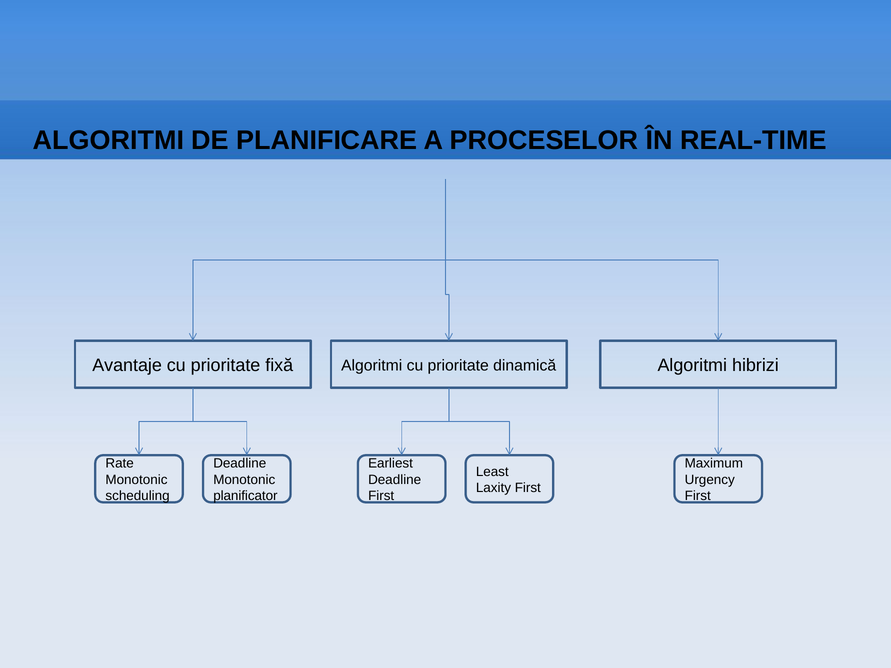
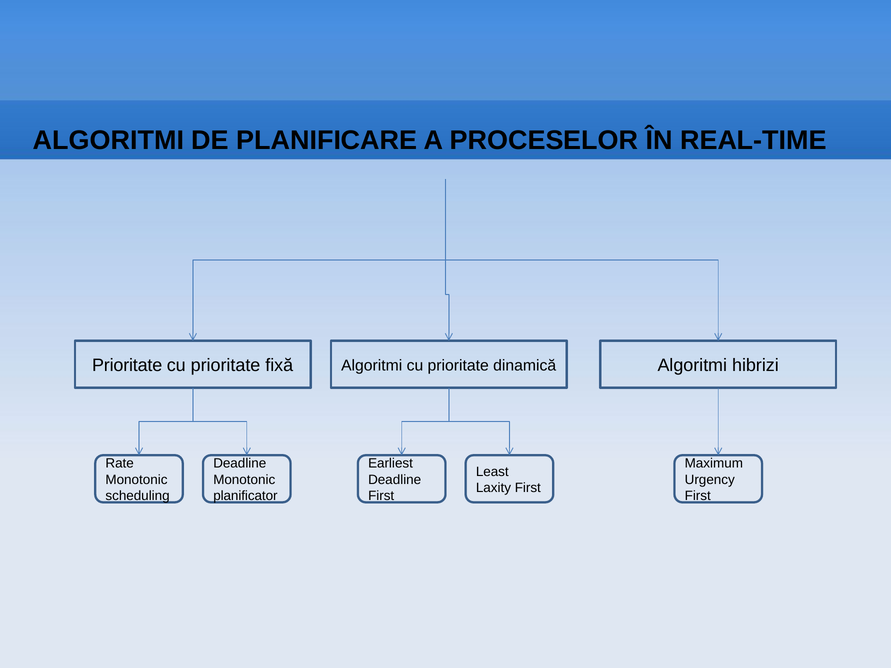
Avantaje: Avantaje -> Prioritate (127, 366)
